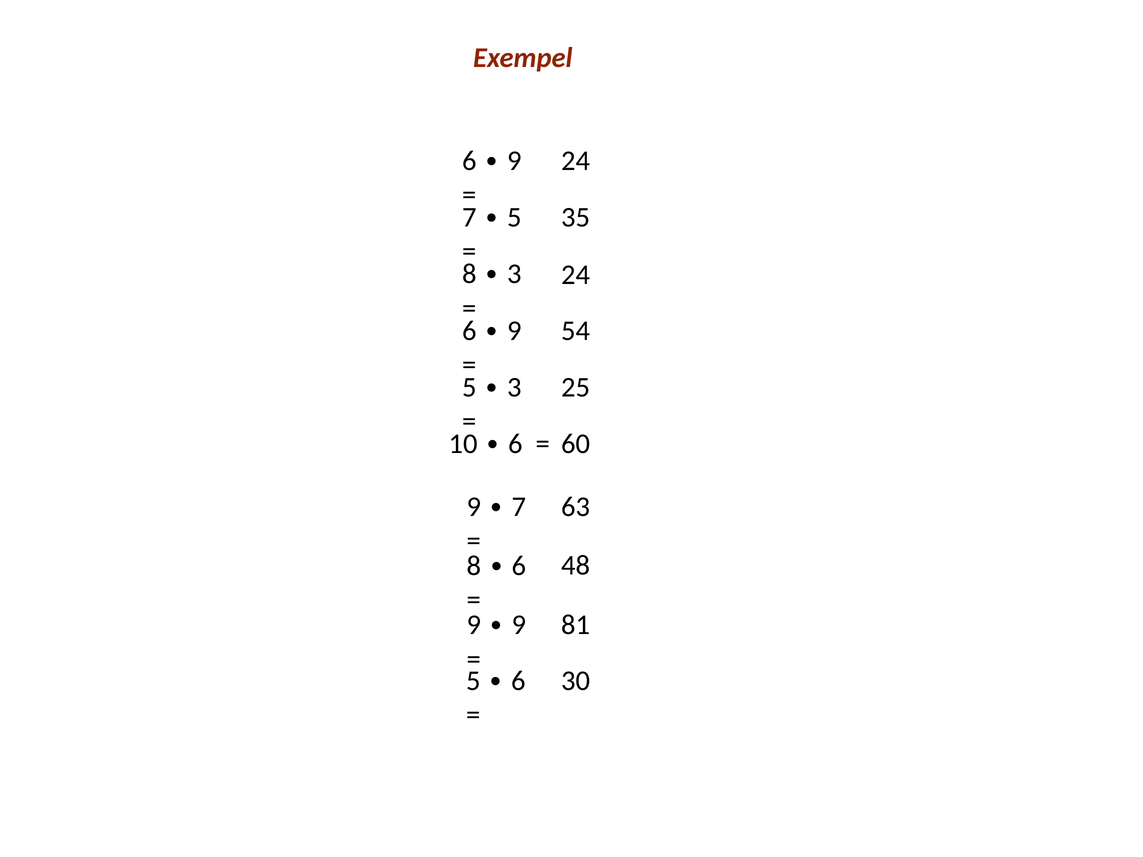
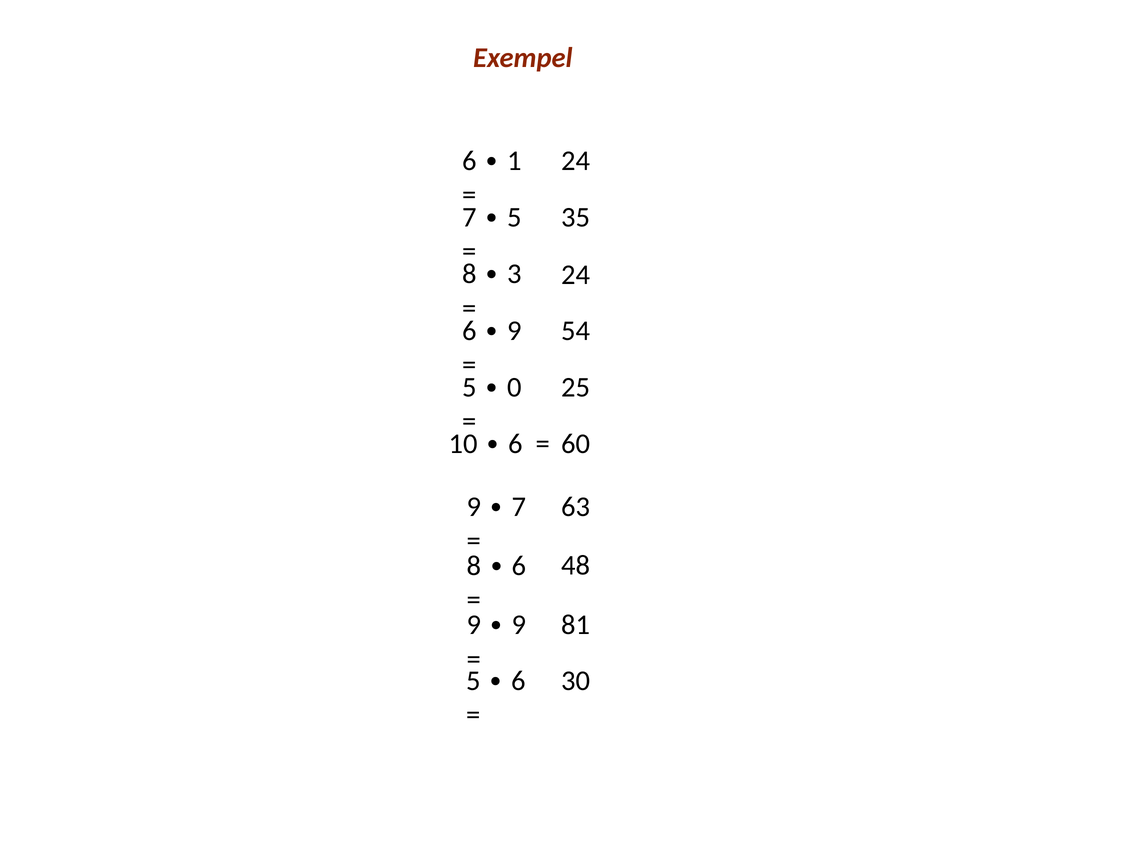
9: 9 -> 1 (515, 161)
5 3: 3 -> 0 (515, 387)
